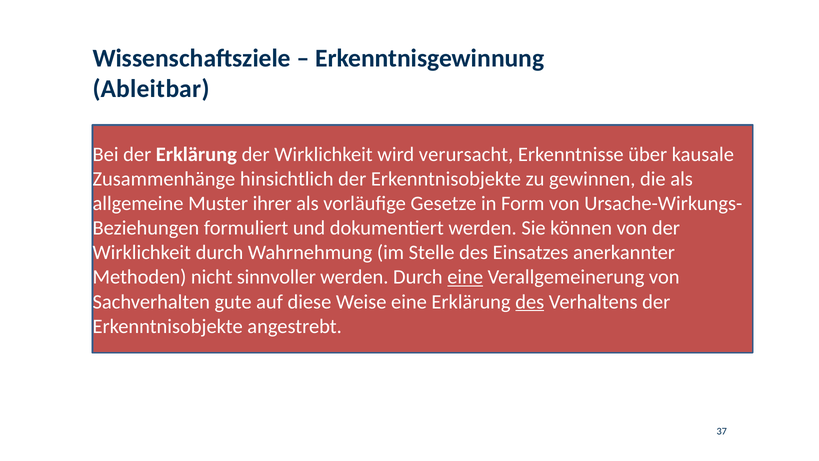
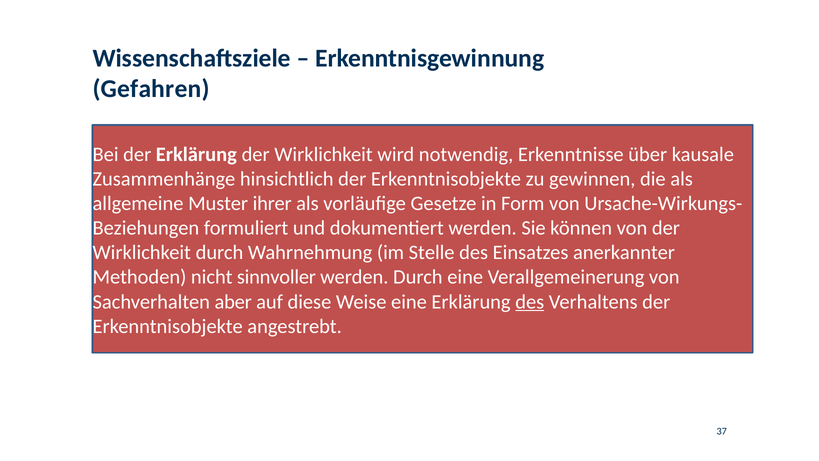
Ableitbar: Ableitbar -> Gefahren (151, 89)
verursacht: verursacht -> notwendig (466, 154)
eine underline: present -> none (465, 277)
gute: gute -> aber (233, 302)
